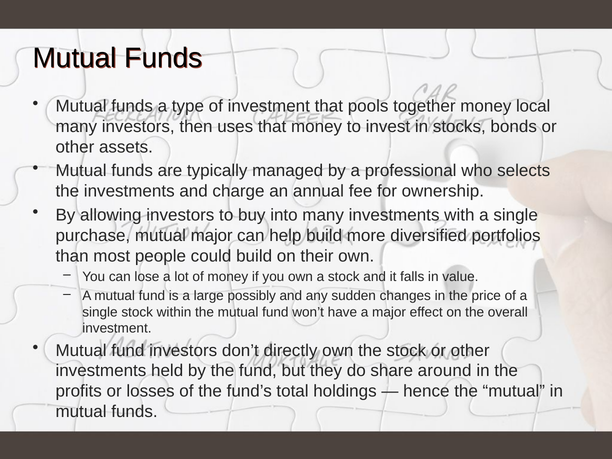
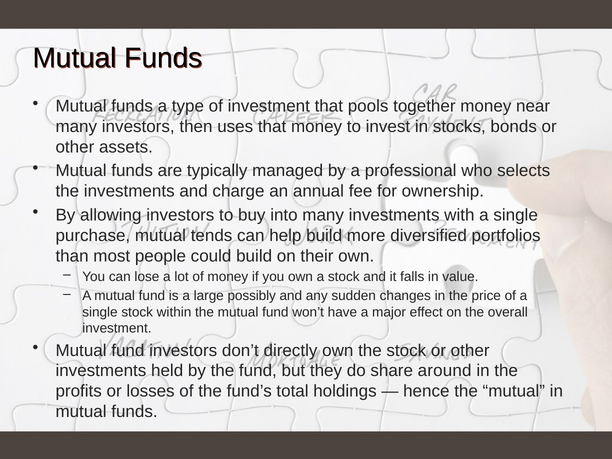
local: local -> near (533, 106)
mutual major: major -> tends (212, 235)
